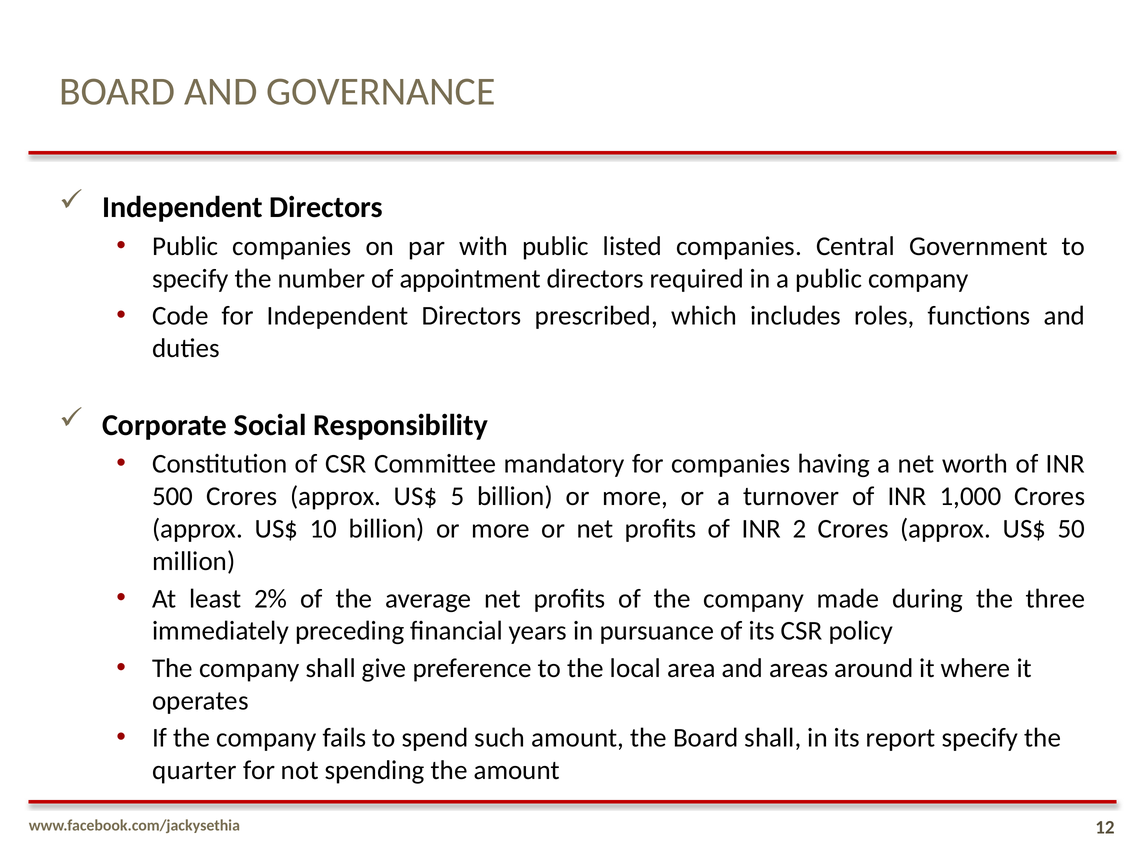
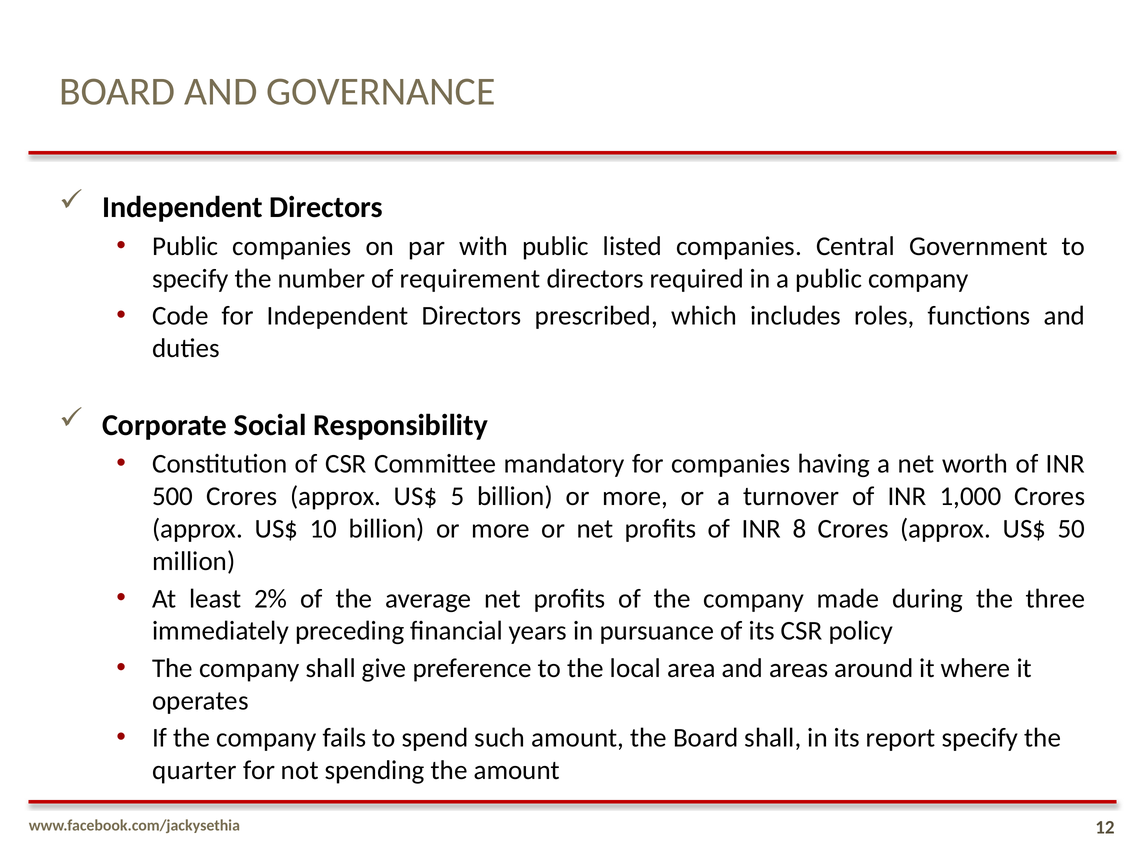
appointment: appointment -> requirement (470, 279)
2: 2 -> 8 (799, 529)
